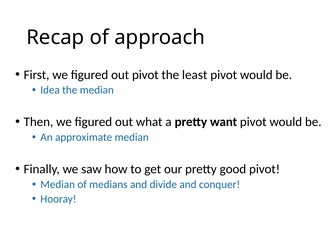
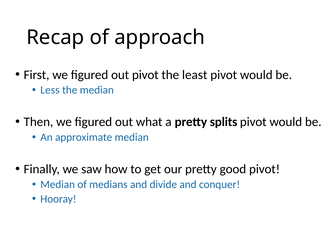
Idea: Idea -> Less (50, 90)
want: want -> splits (224, 122)
